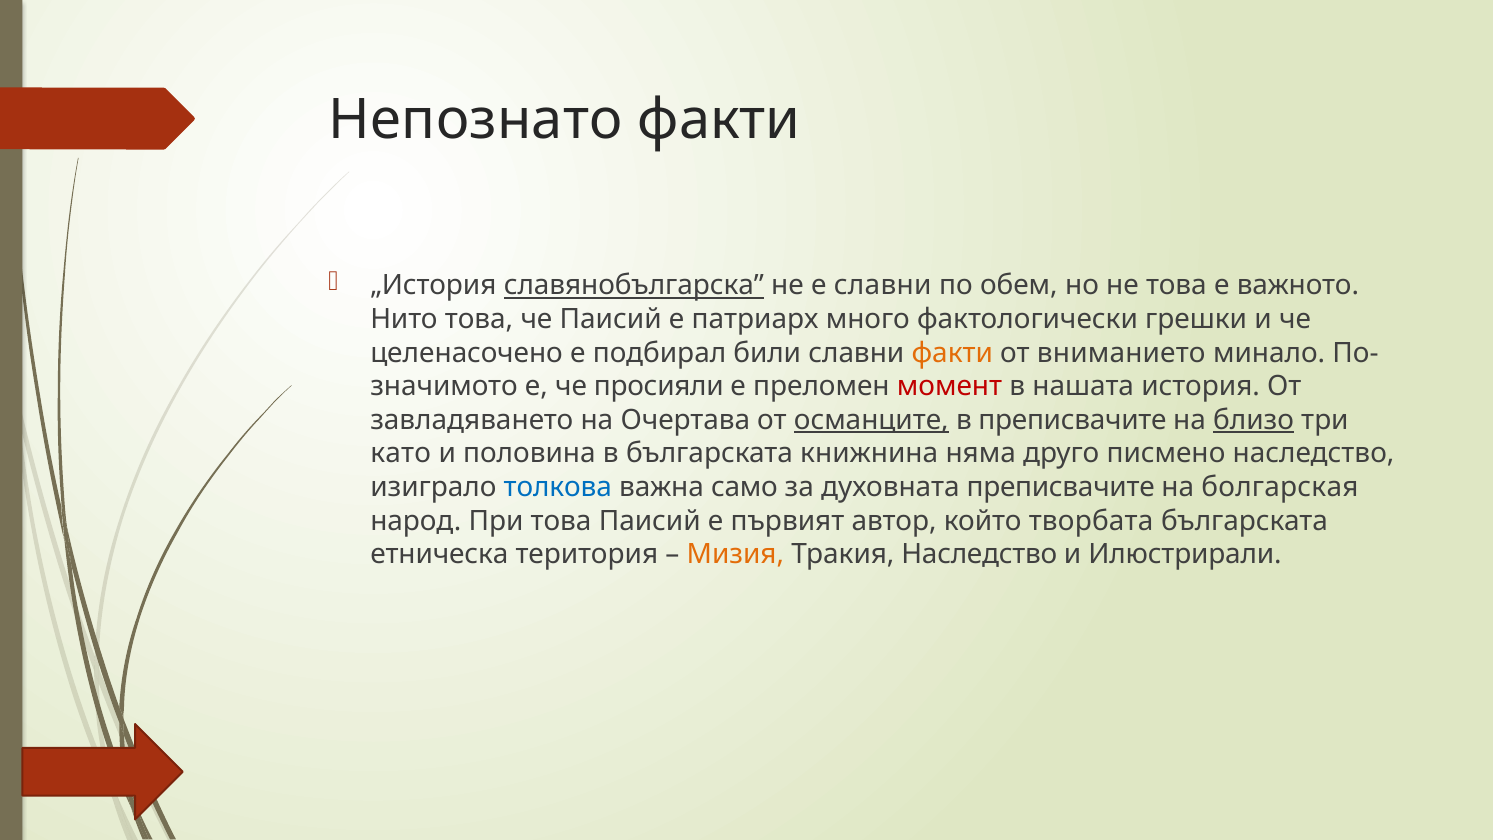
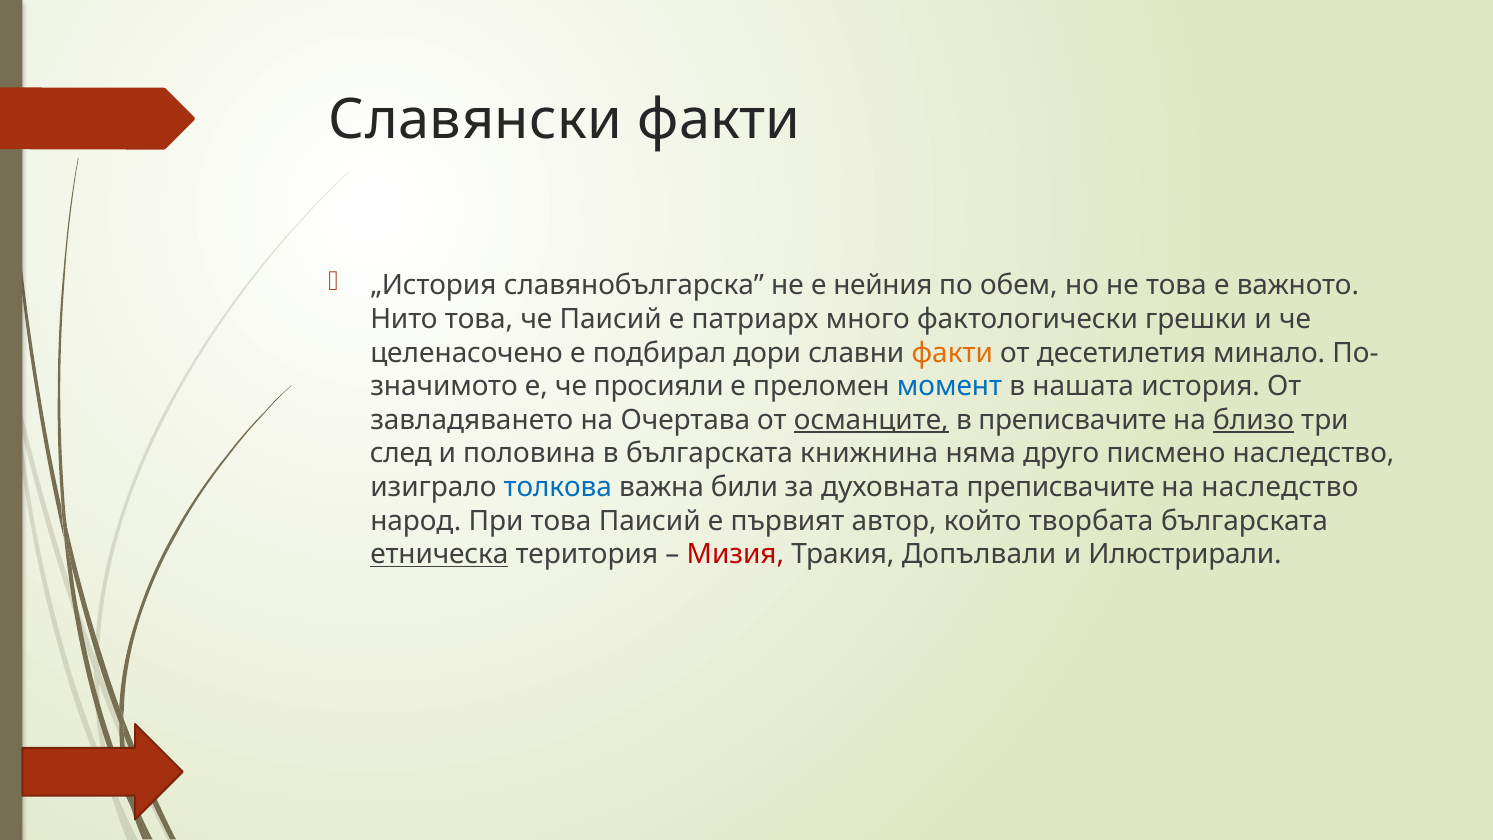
Непознато: Непознато -> Славянски (476, 120)
славянобългарска underline: present -> none (634, 286)
е славни: славни -> нейния (883, 286)
били: били -> дори (767, 353)
вниманието: вниманието -> десетилетия (1121, 353)
момент colour: red -> blue (950, 386)
като: като -> след (401, 454)
само: само -> били (744, 487)
на болгарская: болгарская -> наследство (1280, 487)
етническа underline: none -> present (439, 554)
Мизия colour: orange -> red (735, 554)
Тракия Наследство: Наследство -> Допълвали (979, 554)
